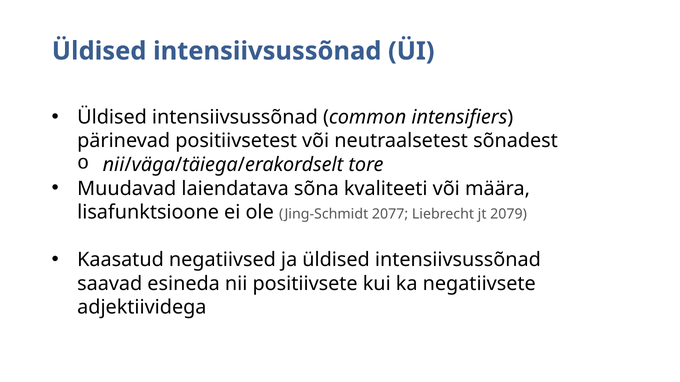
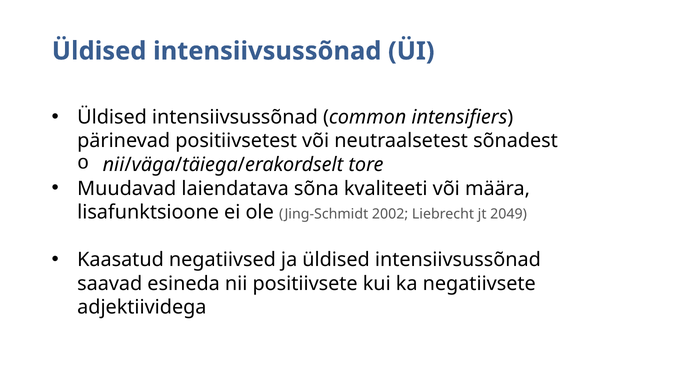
2077: 2077 -> 2002 (390, 214)
2079: 2079 -> 2049 (509, 214)
